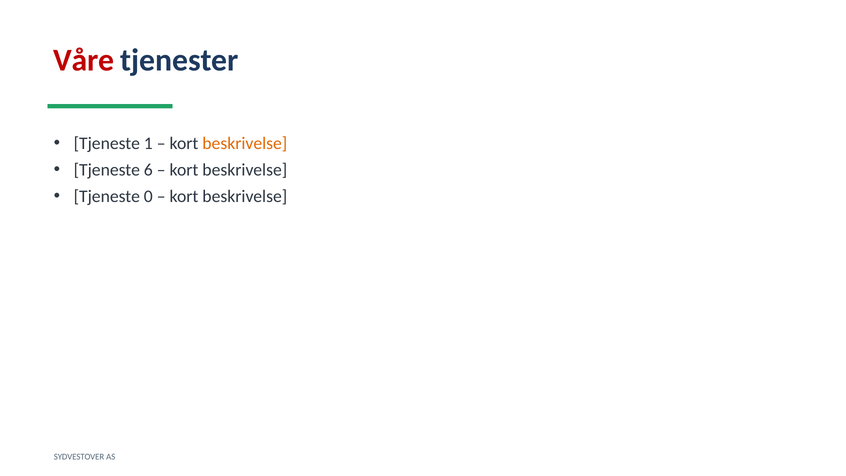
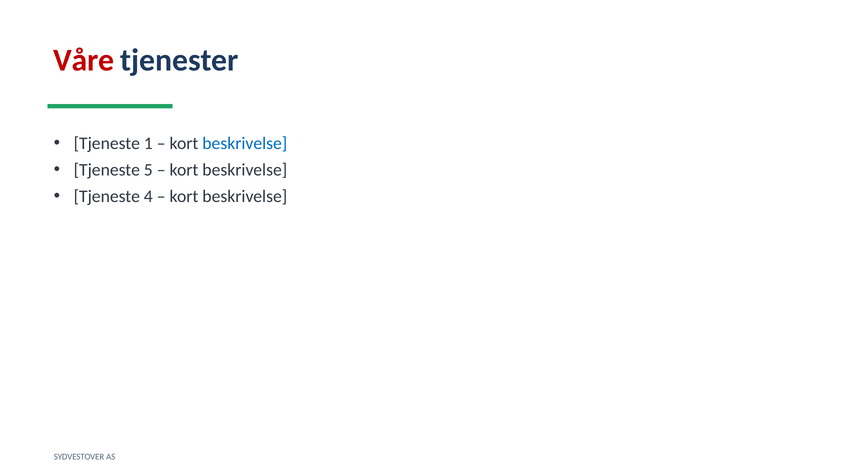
beskrivelse colour: orange -> blue (245, 143)
6: 6 -> 5 (148, 170)
0: 0 -> 4 (148, 196)
